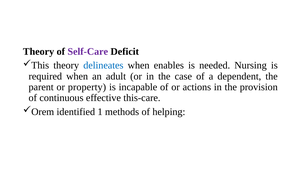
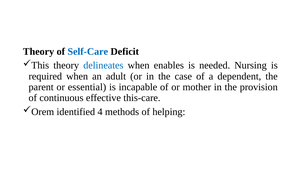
Self-Care colour: purple -> blue (88, 52)
property: property -> essential (87, 87)
actions: actions -> mother (197, 87)
1: 1 -> 4 (100, 112)
